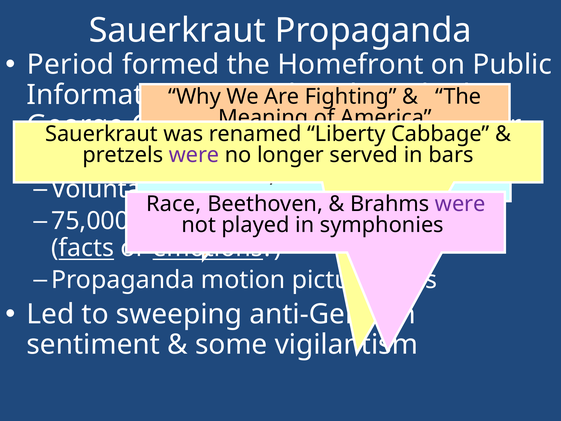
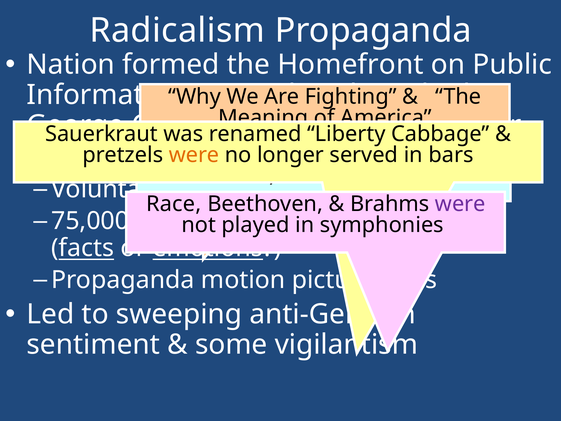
Sauerkraut: Sauerkraut -> Radicalism (177, 30)
Period: Period -> Nation (71, 64)
were colour: purple -> orange (194, 155)
